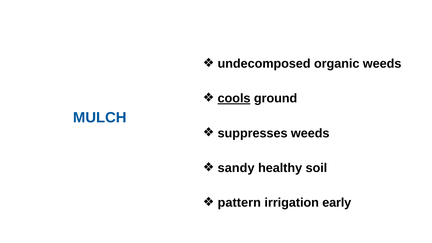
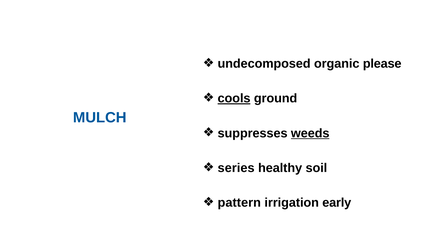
organic weeds: weeds -> please (382, 64)
weeds underline: none -> present (310, 133)
sandy: sandy -> series (236, 168)
